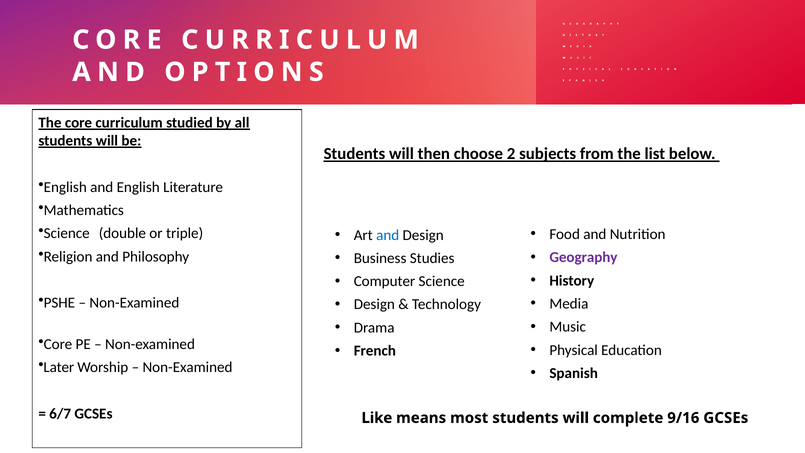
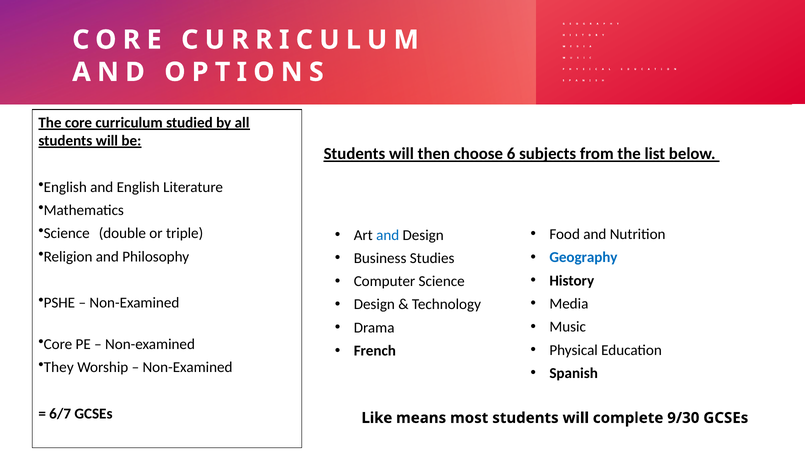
2: 2 -> 6 (511, 154)
Geography colour: purple -> blue (583, 257)
Later: Later -> They (59, 367)
9/16: 9/16 -> 9/30 (683, 418)
